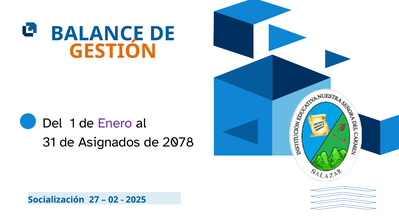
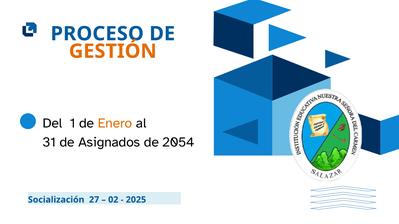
BALANCE: BALANCE -> PROCESO (97, 34)
Enero colour: purple -> orange (115, 123)
2078: 2078 -> 2054 (179, 142)
